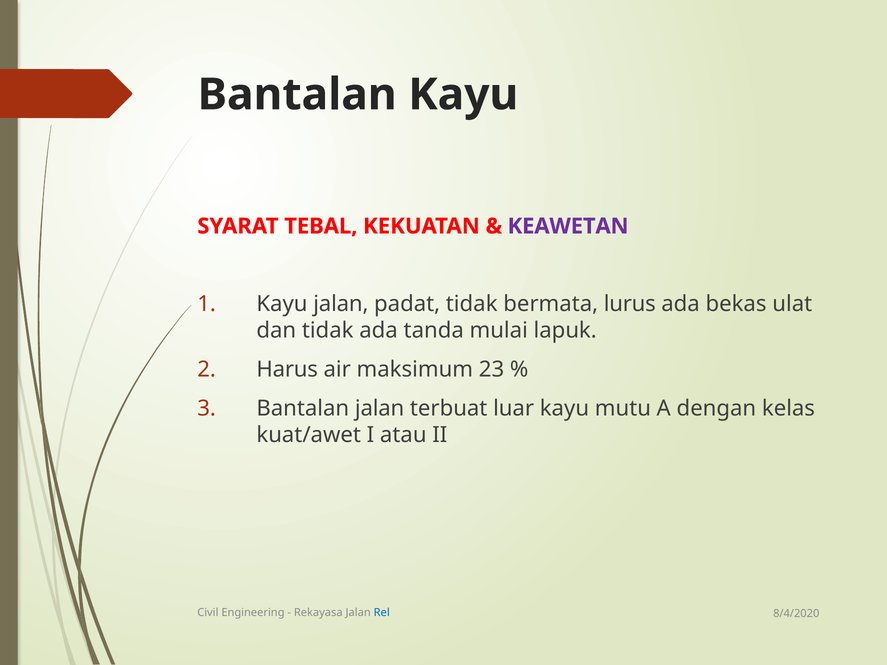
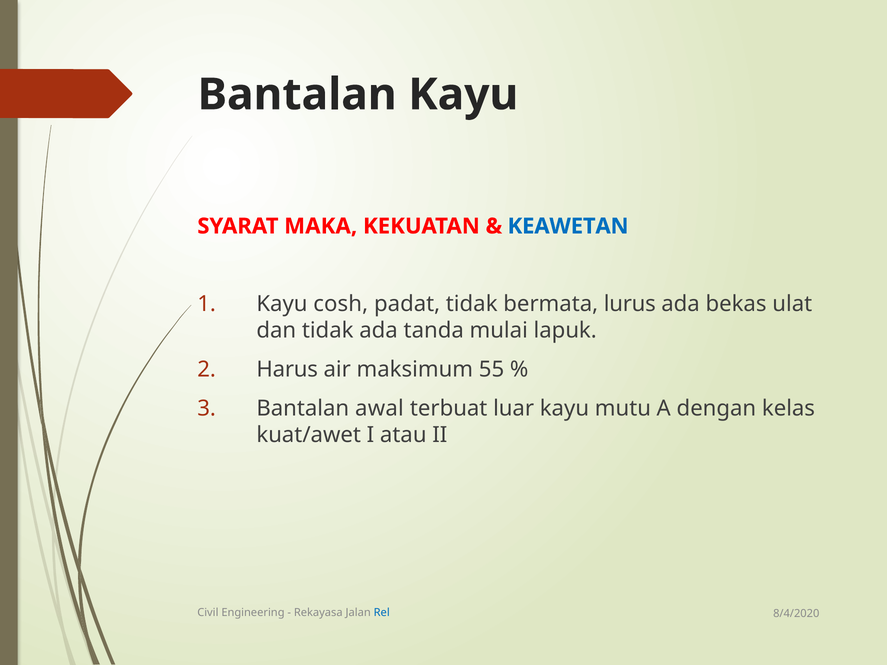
TEBAL: TEBAL -> MAKA (321, 226)
KEAWETAN colour: purple -> blue (568, 226)
Kayu jalan: jalan -> cosh (341, 304)
23: 23 -> 55 (492, 370)
Bantalan jalan: jalan -> awal (379, 409)
